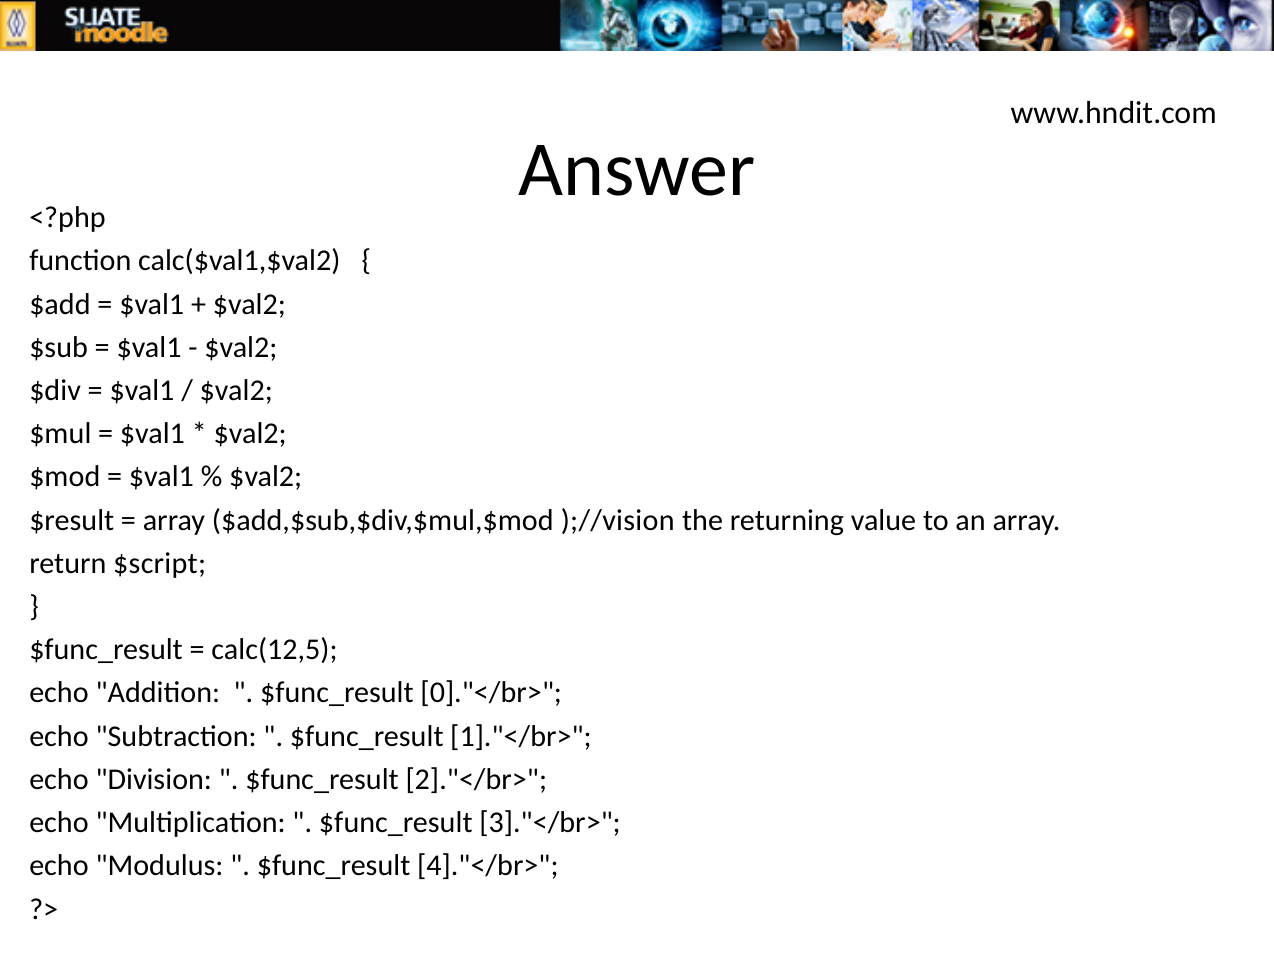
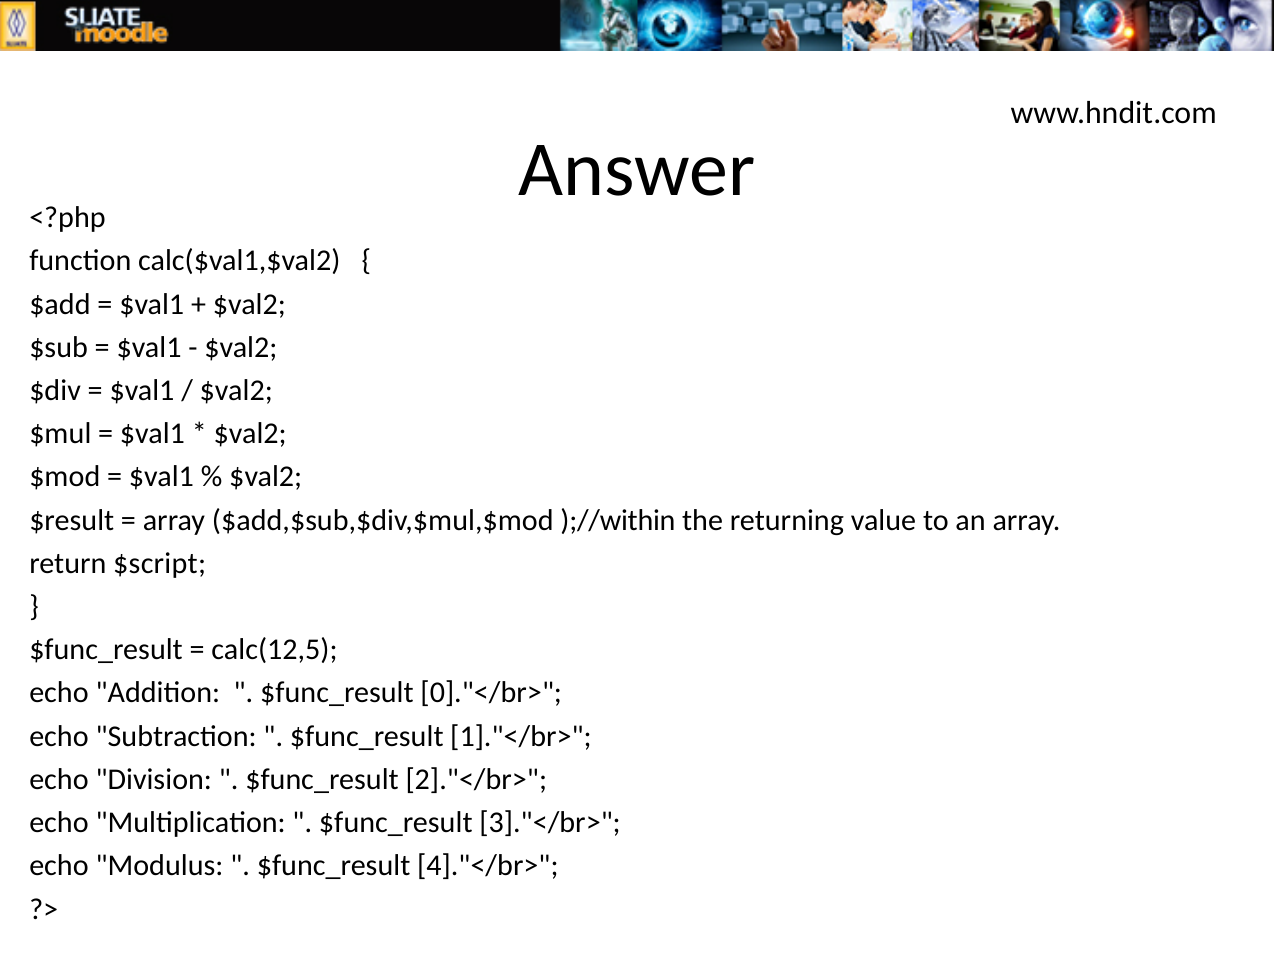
);//vision: );//vision -> );//within (618, 520)
